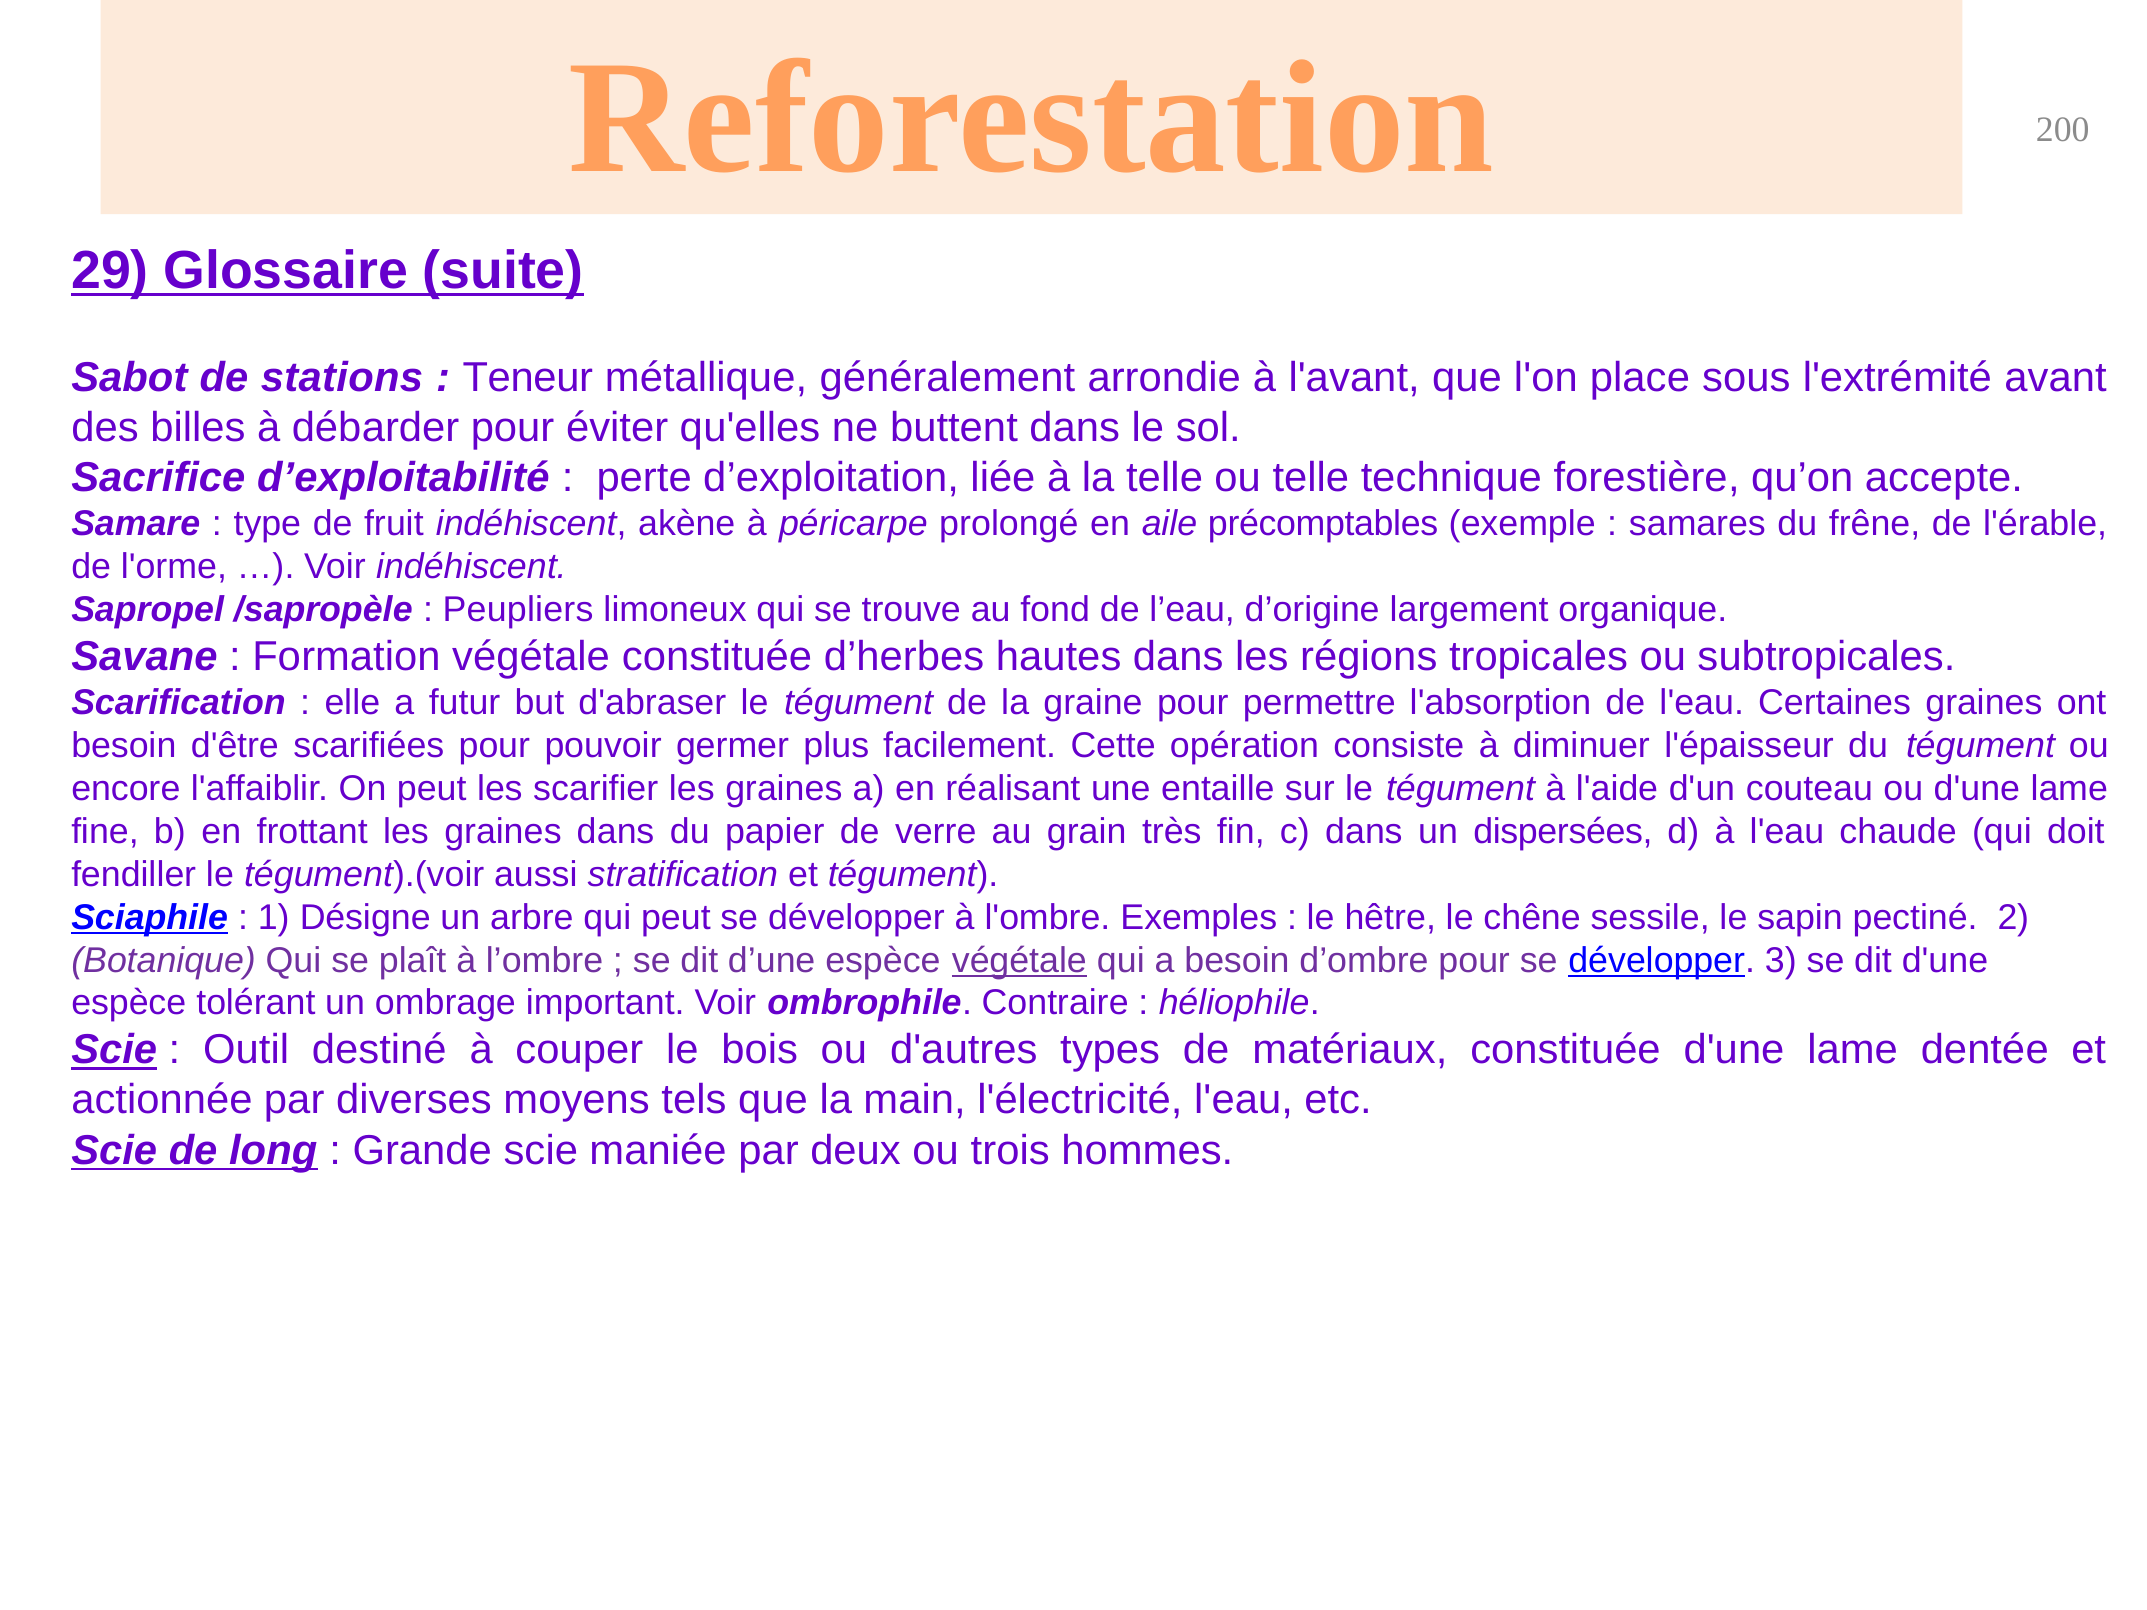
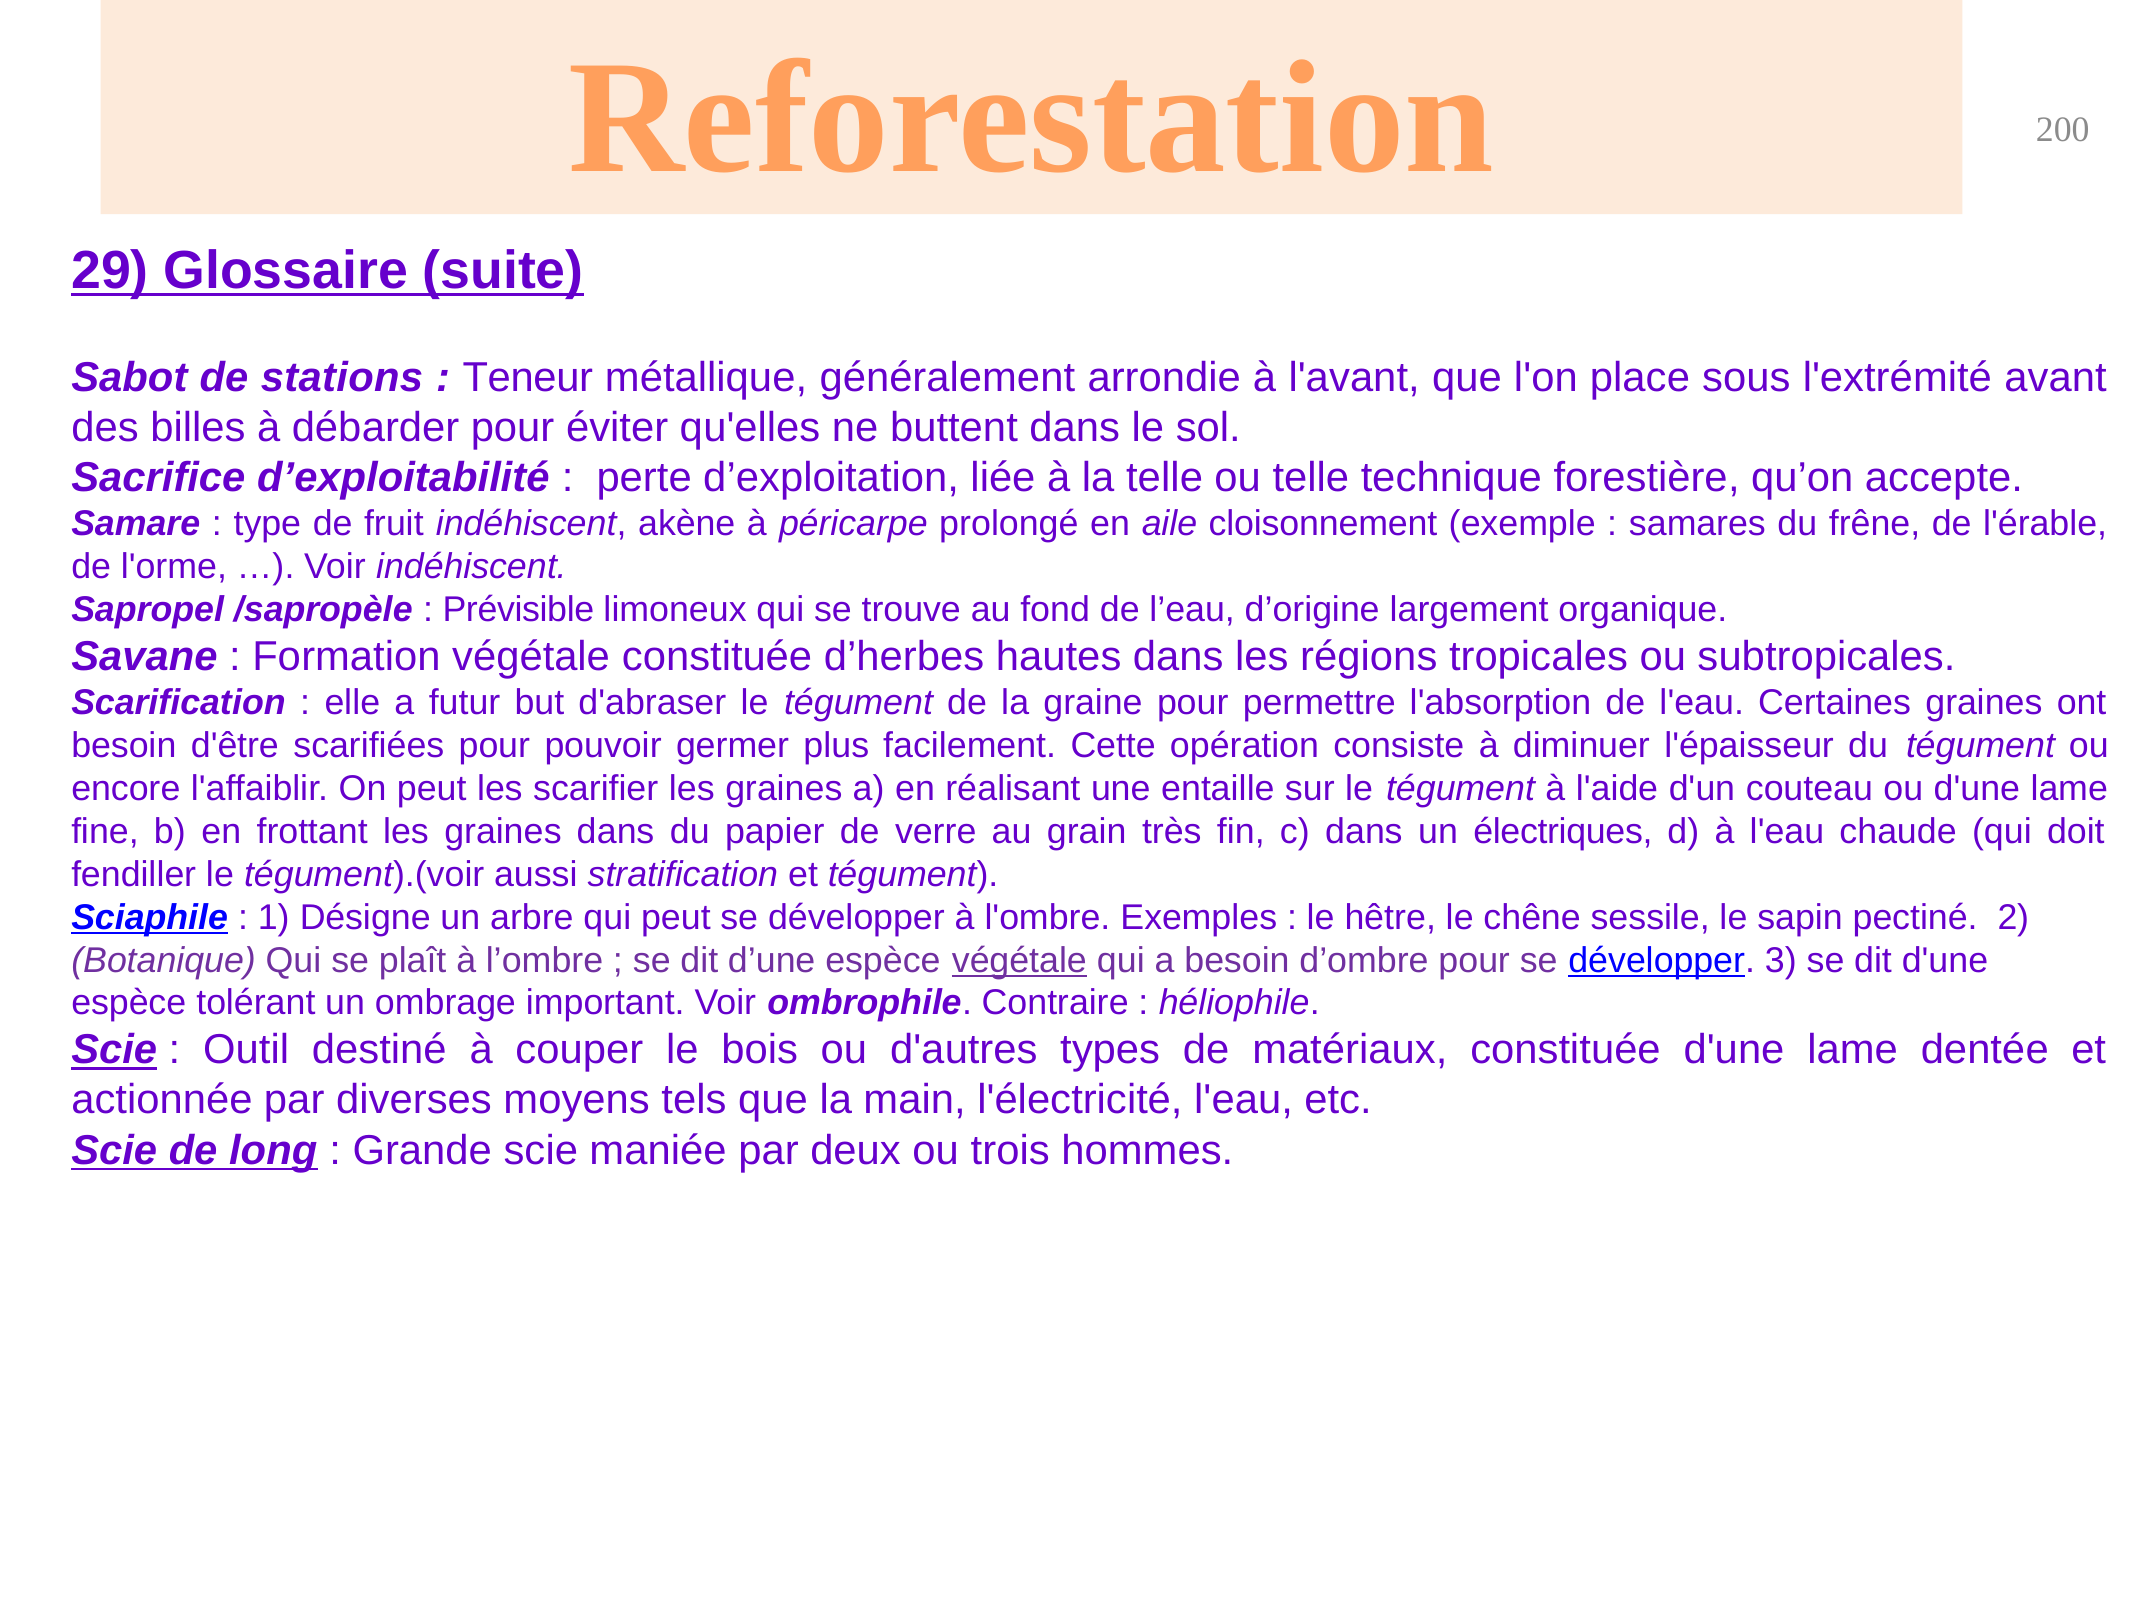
précomptables: précomptables -> cloisonnement (1323, 524)
Peupliers: Peupliers -> Prévisible (518, 610)
dispersées: dispersées -> électriques (1563, 832)
